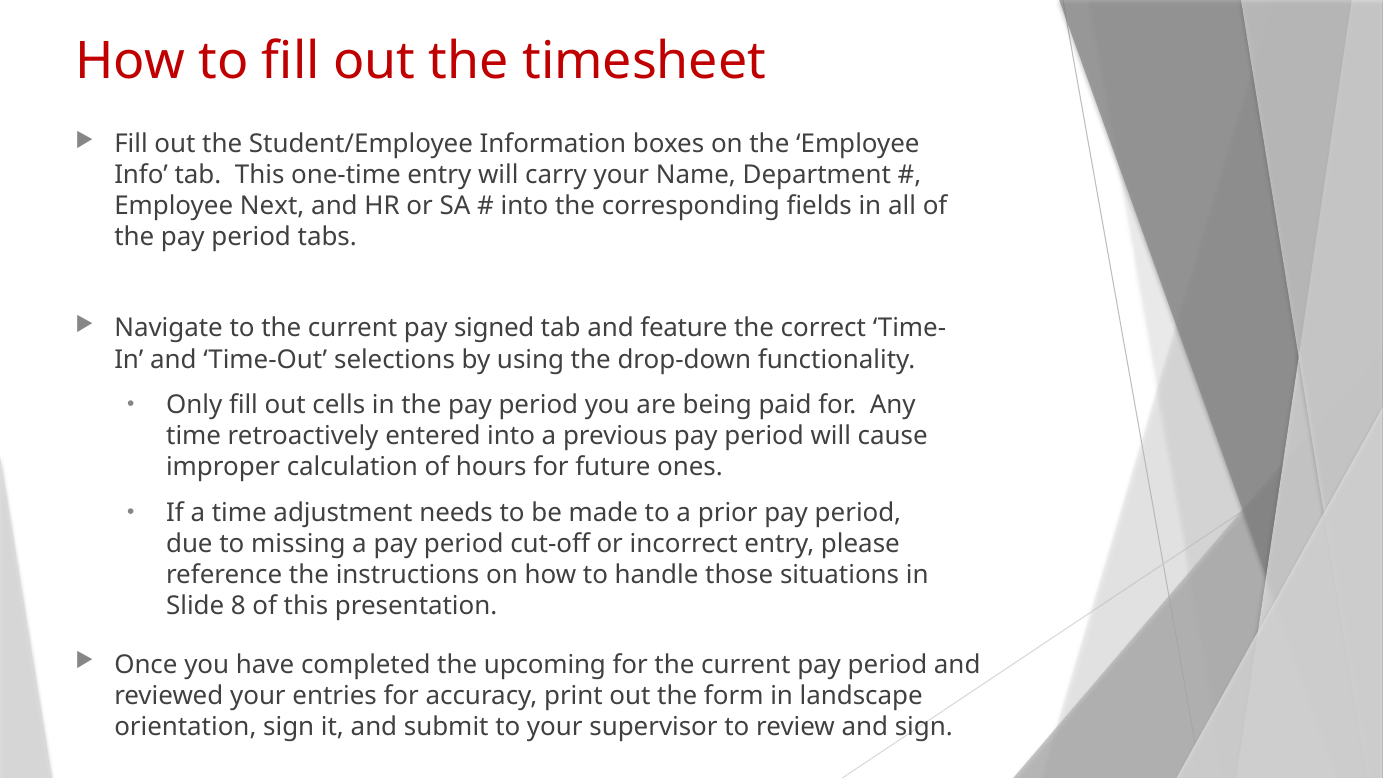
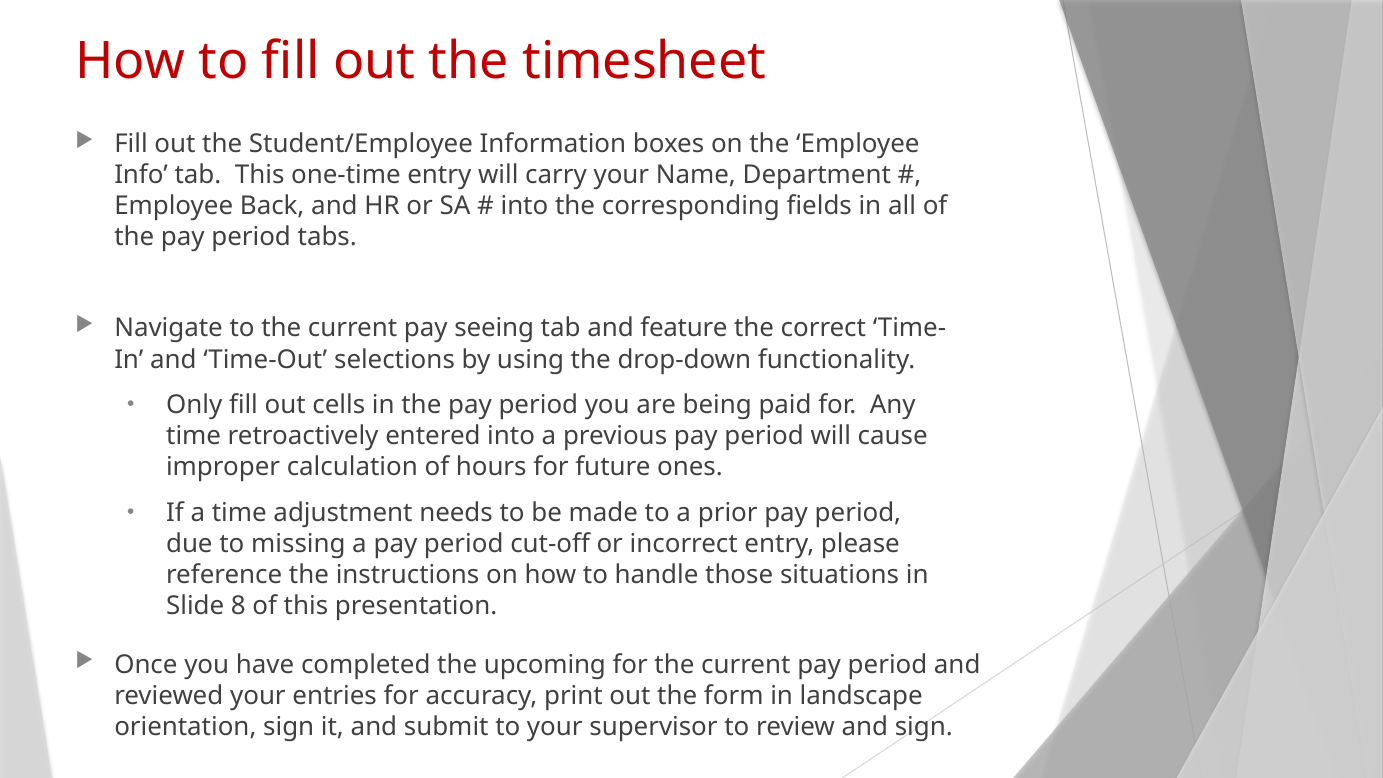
Next: Next -> Back (272, 206)
signed: signed -> seeing (494, 328)
